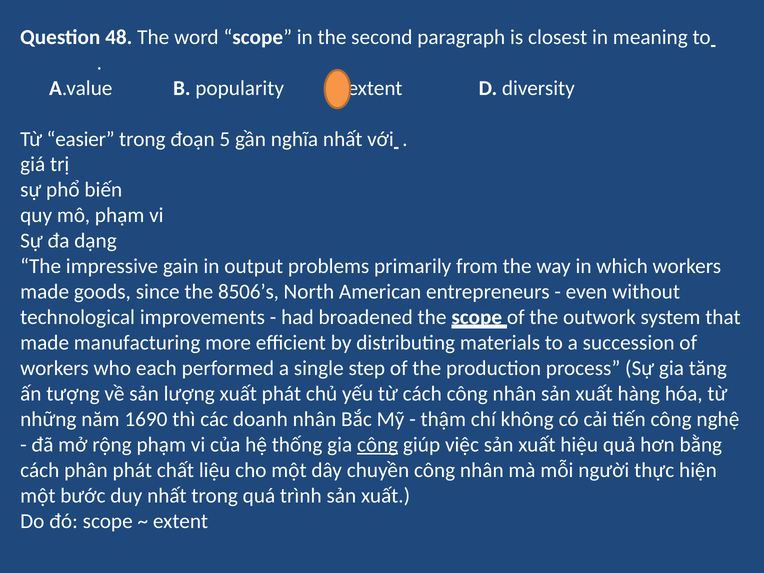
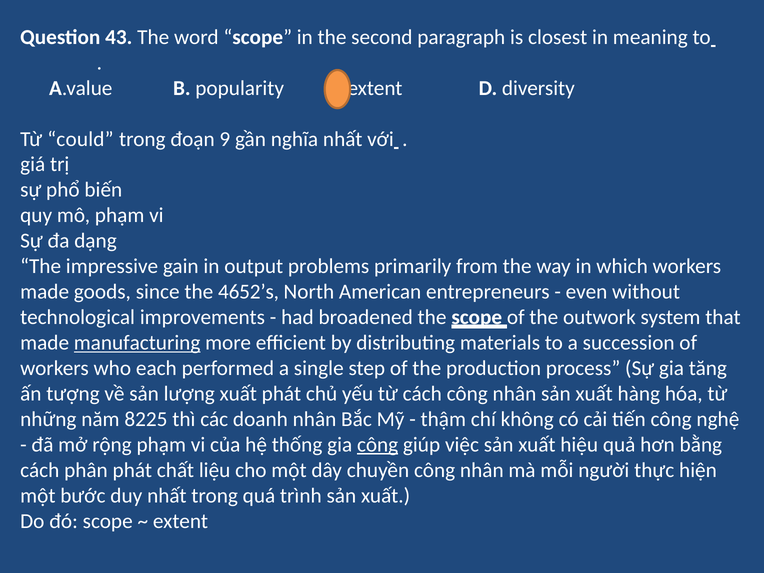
48: 48 -> 43 (119, 37)
easier: easier -> could (80, 139)
5: 5 -> 9 (225, 139)
8506’s: 8506’s -> 4652’s (249, 292)
manufacturing underline: none -> present (137, 343)
1690: 1690 -> 8225 (146, 419)
